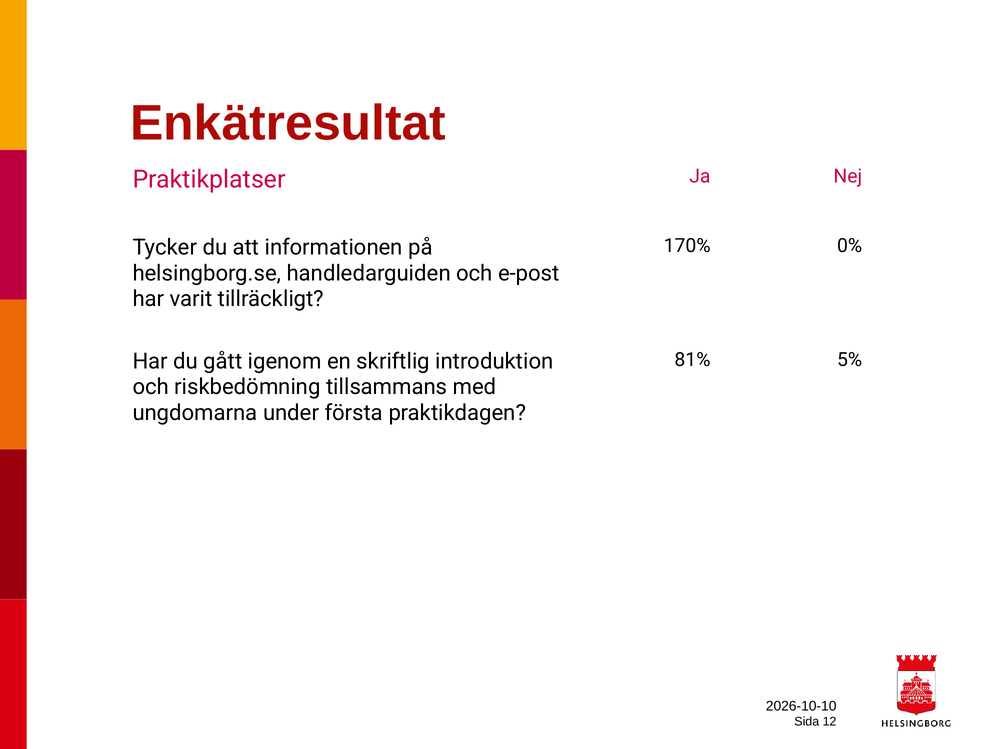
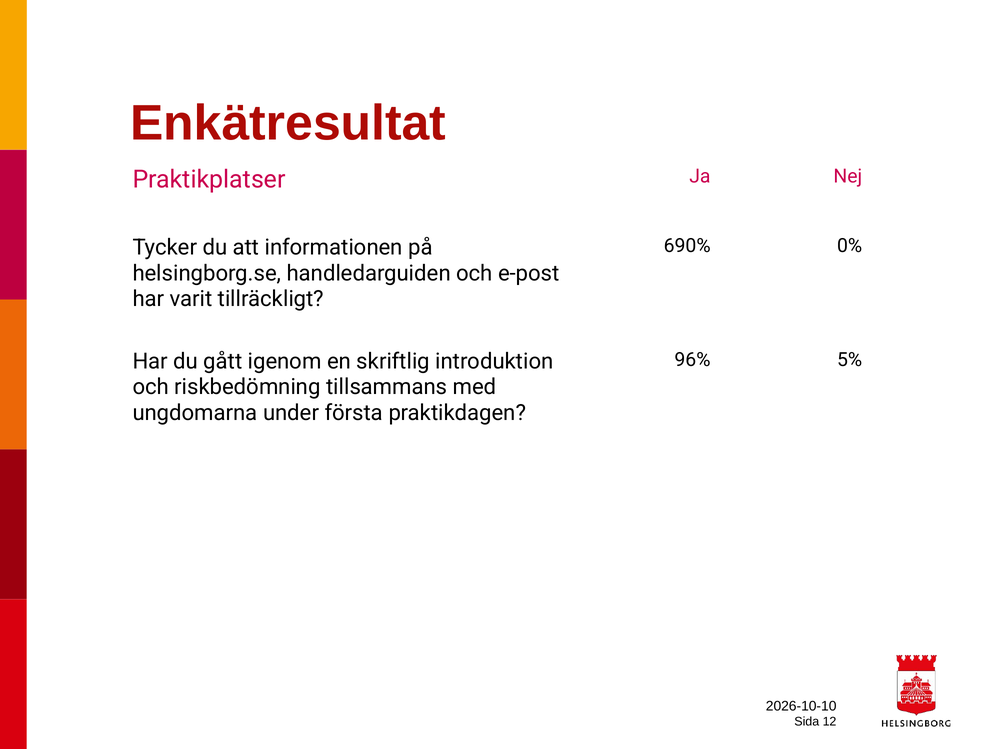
170%: 170% -> 690% (687, 246)
81%: 81% -> 96% (692, 360)
